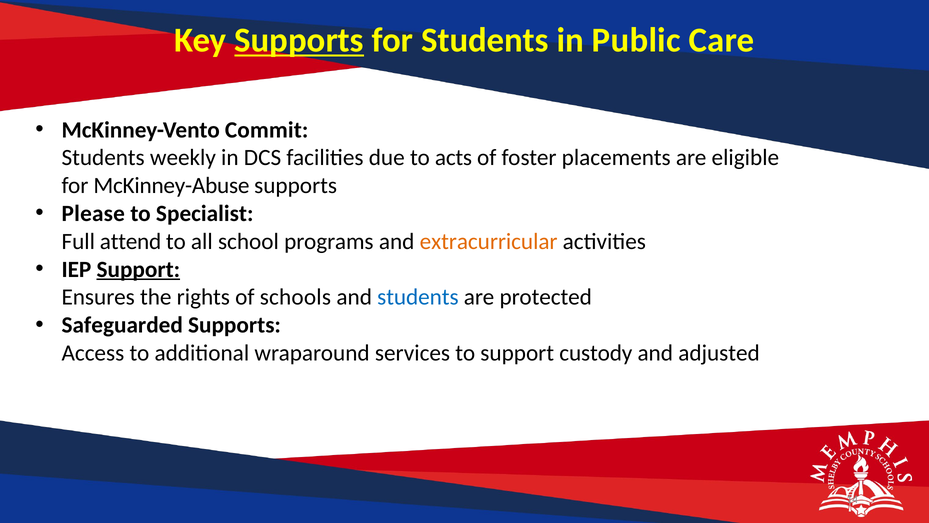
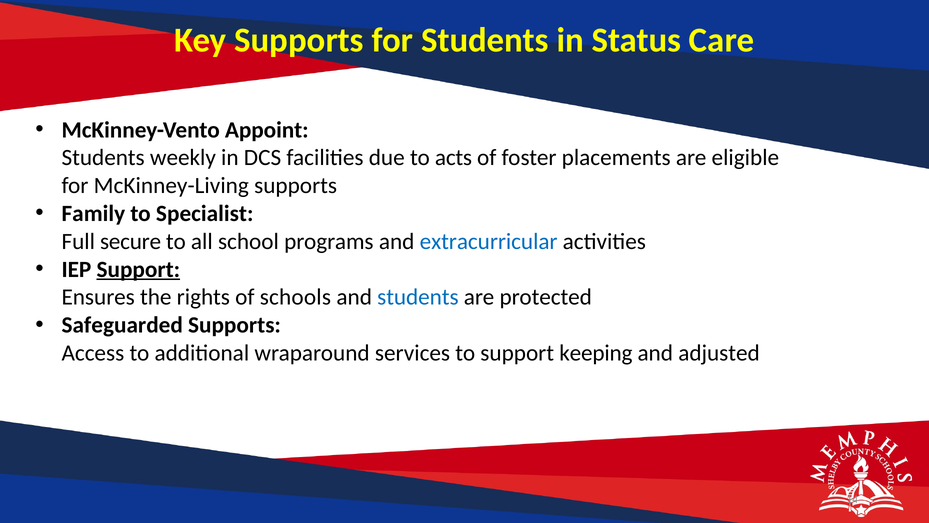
Supports underline: present -> none (299, 40)
Public: Public -> Status (637, 40)
Commit: Commit -> Appoint (267, 130)
McKinney-Abuse: McKinney-Abuse -> McKinney-Living (171, 186)
Please: Please -> Family (93, 213)
attend: attend -> secure (131, 241)
extracurricular colour: orange -> blue (489, 241)
custody: custody -> keeping (596, 353)
